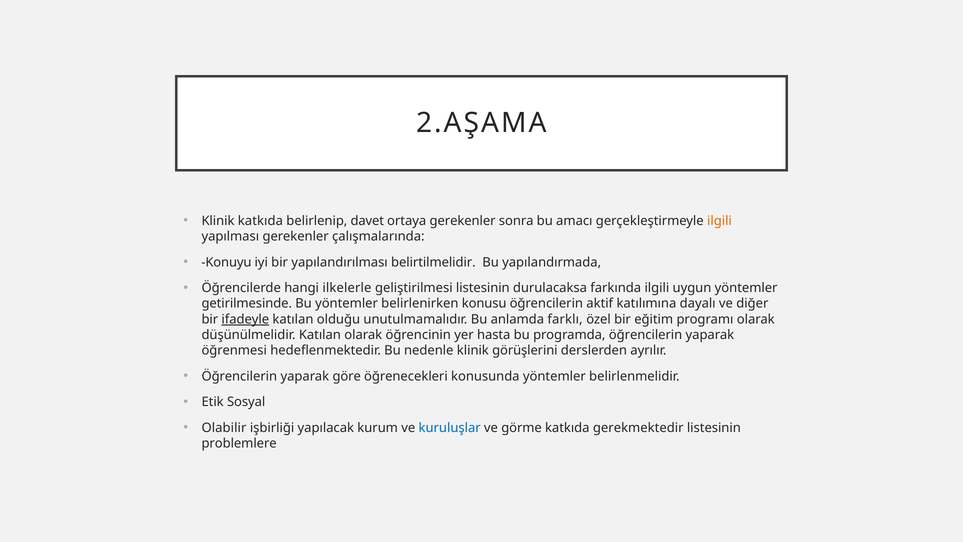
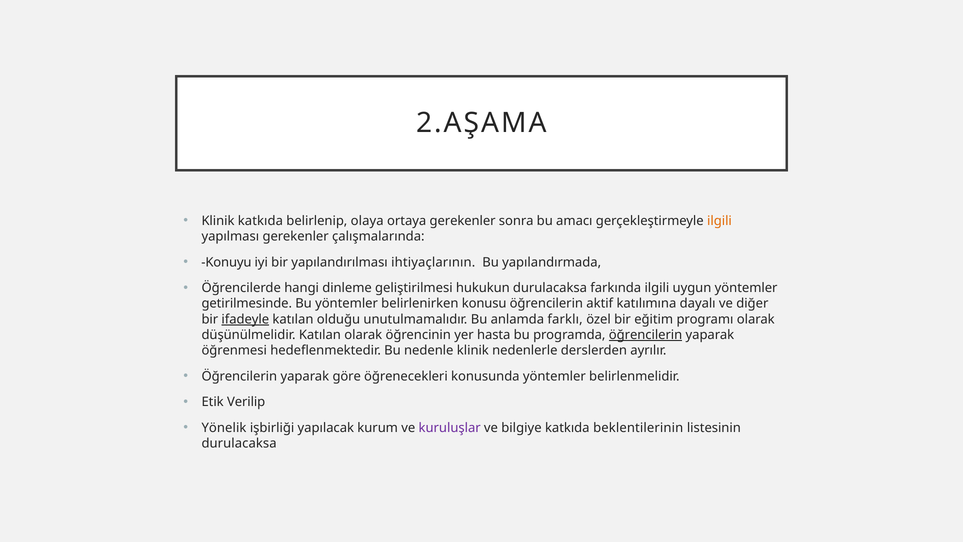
davet: davet -> olaya (367, 221)
belirtilmelidir: belirtilmelidir -> ihtiyaçlarının (433, 262)
ilkelerle: ilkelerle -> dinleme (347, 288)
geliştirilmesi listesinin: listesinin -> hukukun (483, 288)
öğrencilerin underline: none -> present (646, 335)
görüşlerini: görüşlerini -> nedenlerle (525, 350)
Sosyal: Sosyal -> Verilip (246, 402)
Olabilir: Olabilir -> Yönelik (224, 428)
kuruluşlar colour: blue -> purple (450, 428)
görme: görme -> bilgiye (521, 428)
gerekmektedir: gerekmektedir -> beklentilerinin (638, 428)
problemlere: problemlere -> durulacaksa (239, 443)
